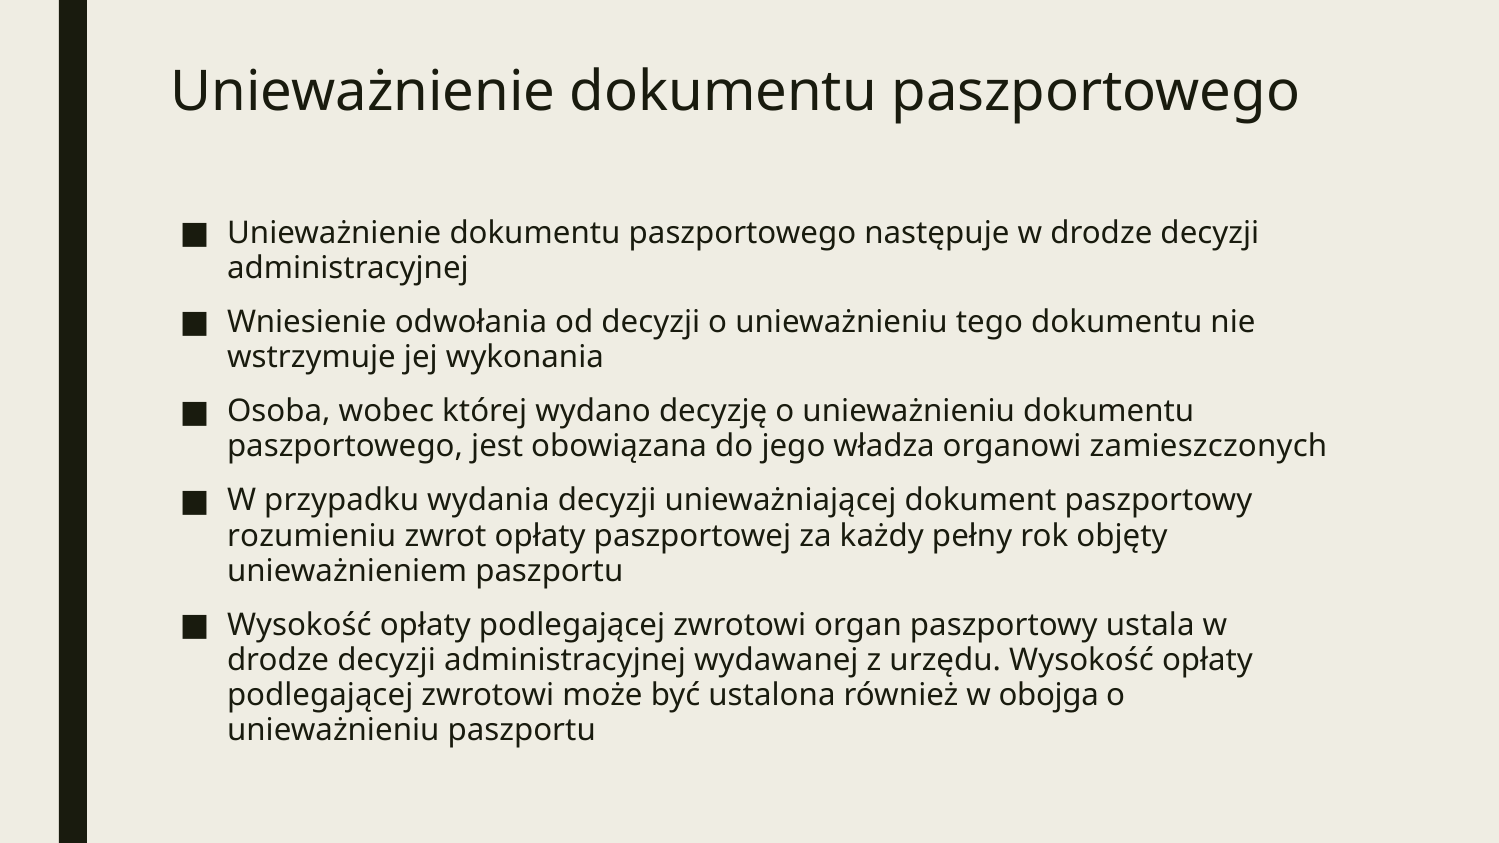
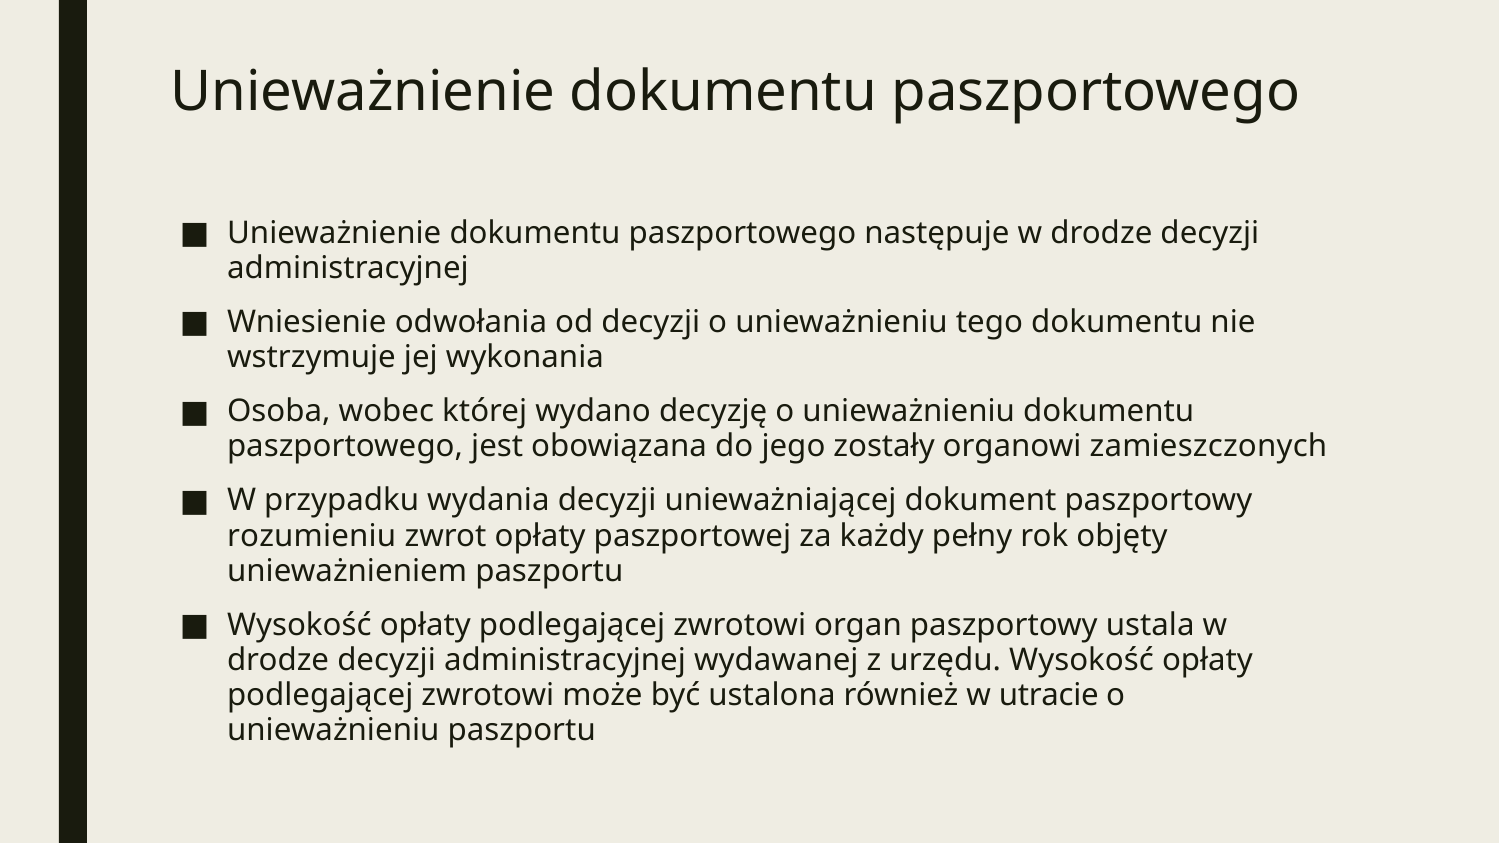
władza: władza -> zostały (884, 447)
obojga: obojga -> utracie (1049, 696)
